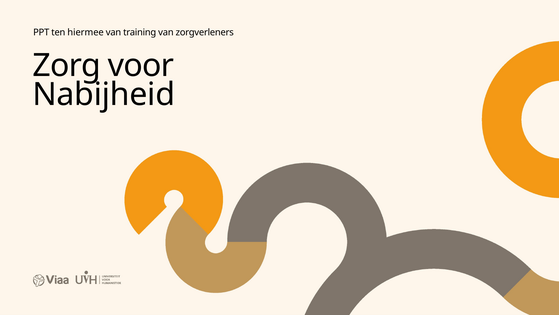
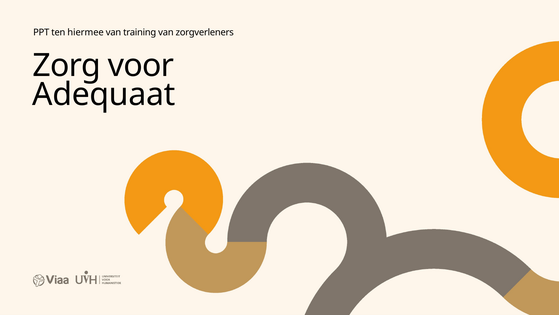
Nabijheid: Nabijheid -> Adequaat (104, 94)
